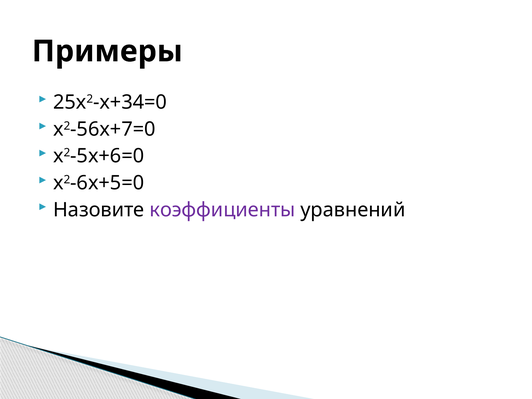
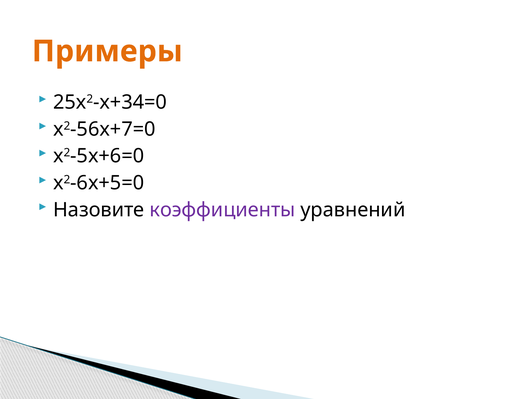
Примеры colour: black -> orange (107, 51)
